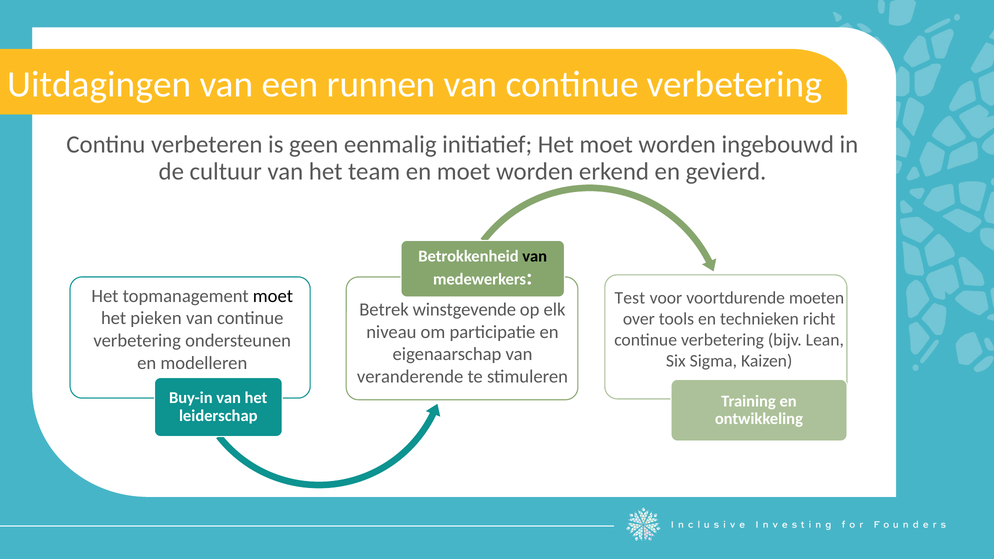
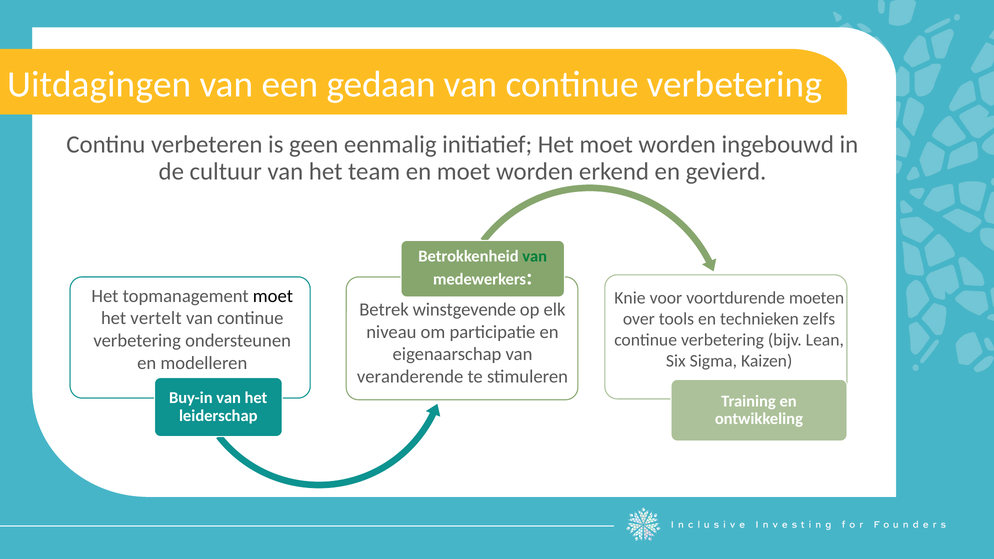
runnen: runnen -> gedaan (381, 85)
van colour: black -> green (535, 256)
Test: Test -> Knie (630, 298)
pieken: pieken -> vertelt (156, 318)
richt: richt -> zelfs (819, 319)
